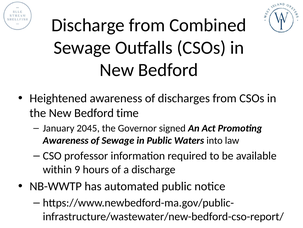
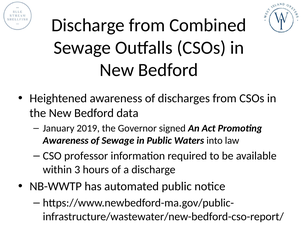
time: time -> data (127, 113)
2045: 2045 -> 2019 (88, 128)
9: 9 -> 3 (77, 169)
